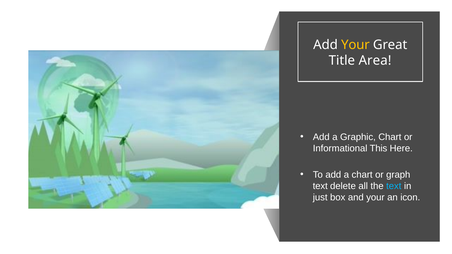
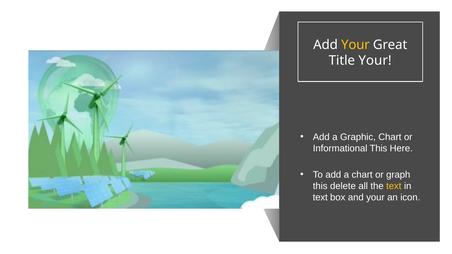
Title Area: Area -> Your (375, 61)
text: text -> this (320, 186)
text colour: light blue -> yellow (394, 186)
just: just -> text (320, 198)
